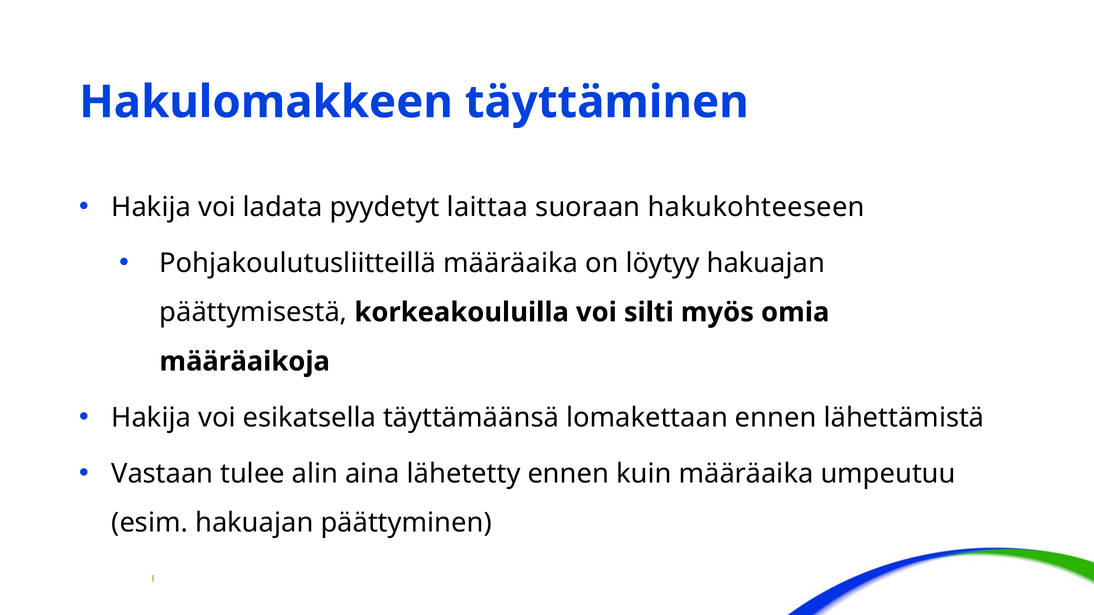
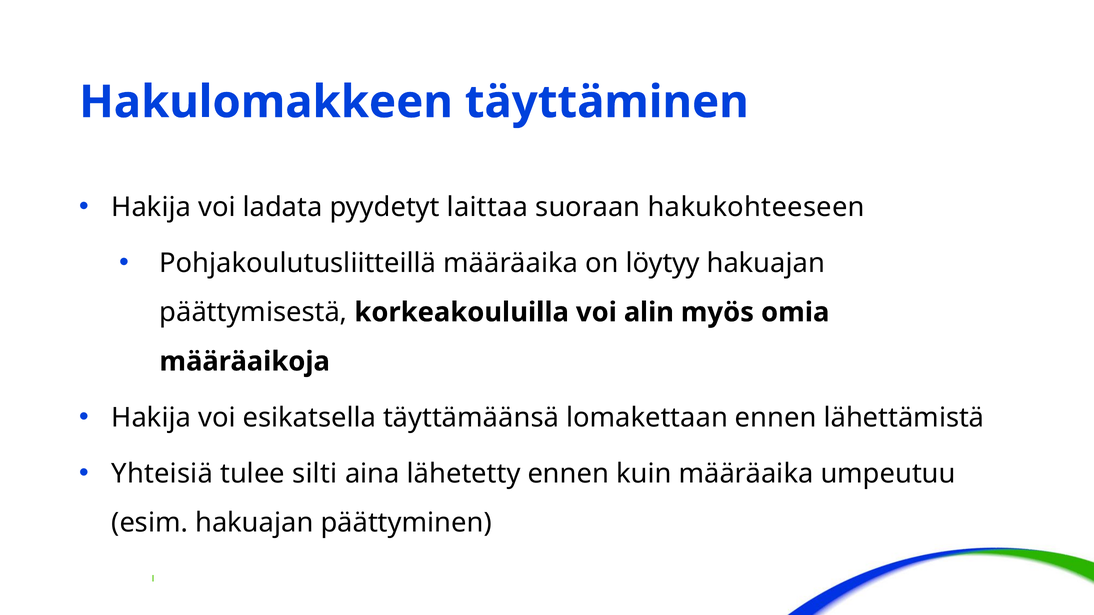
silti: silti -> alin (649, 312)
Vastaan: Vastaan -> Yhteisiä (162, 474)
alin: alin -> silti (315, 474)
